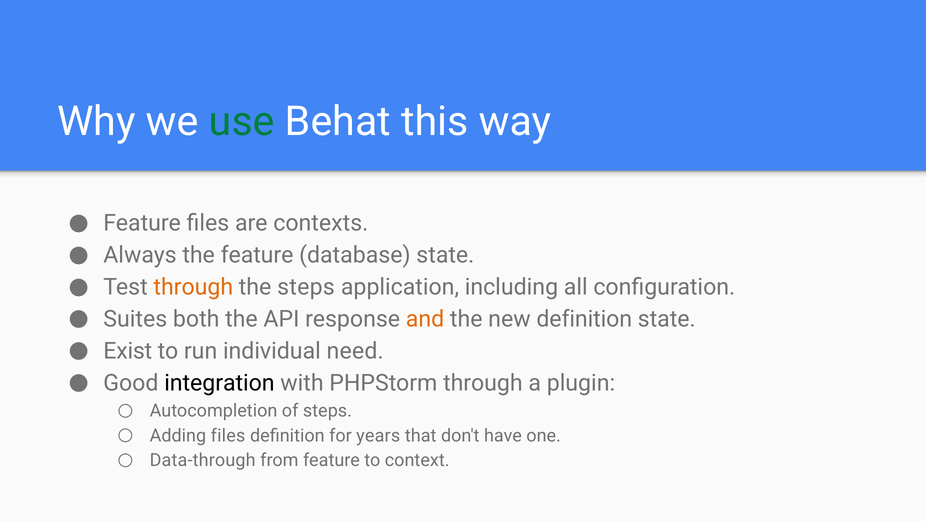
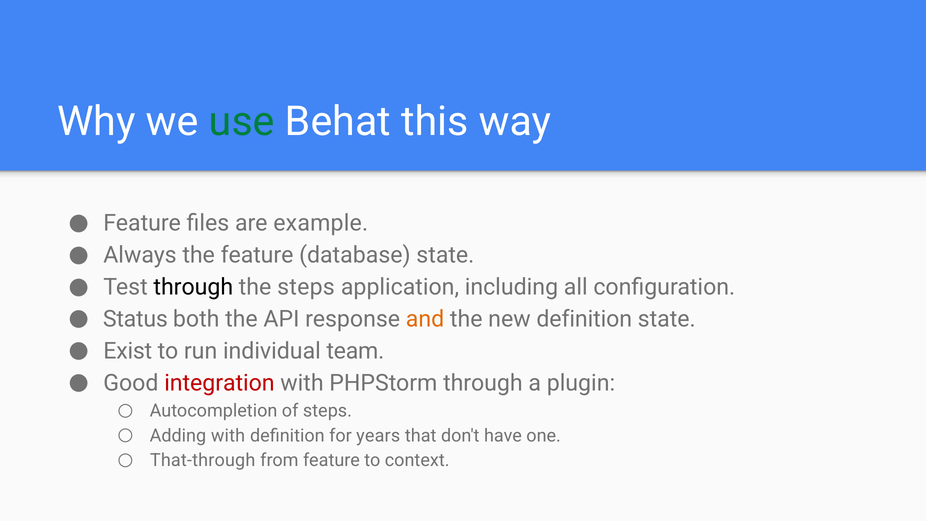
contexts: contexts -> example (321, 223)
through colour: orange -> black (193, 287)
Suites: Suites -> Status (135, 319)
need: need -> team (355, 351)
integration colour: black -> red (219, 383)
Adding files: files -> with (228, 435)
Data-through: Data-through -> That-through (203, 460)
